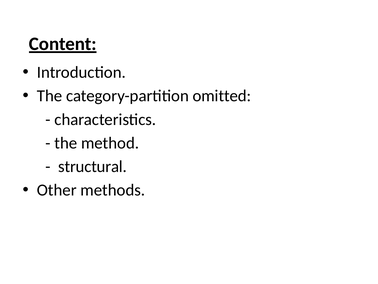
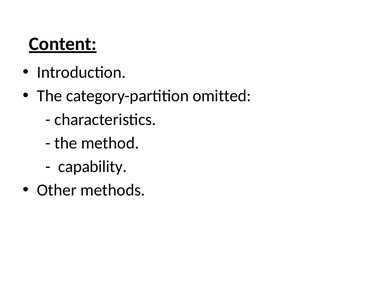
structural: structural -> capability (92, 166)
